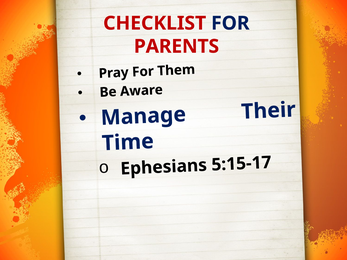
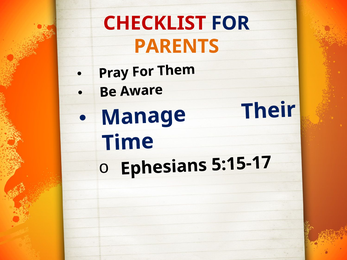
PARENTS colour: red -> orange (176, 46)
